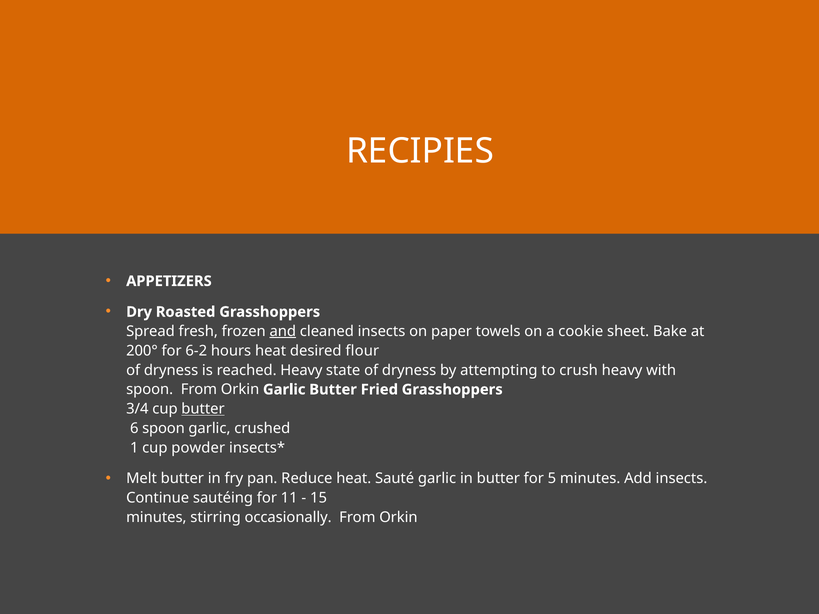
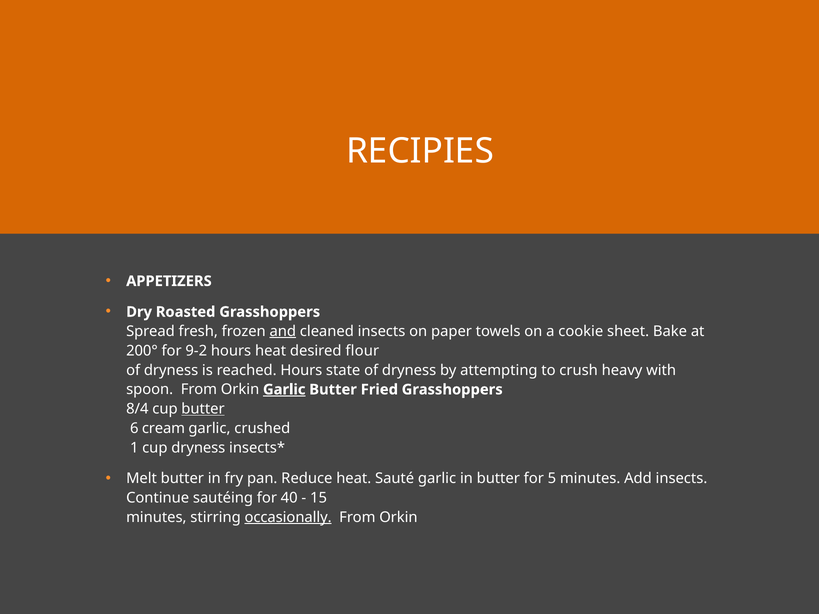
6-2: 6-2 -> 9-2 (196, 351)
reached Heavy: Heavy -> Hours (301, 370)
Garlic underline: none -> present (284, 390)
3/4: 3/4 -> 8/4 (137, 409)
6 spoon: spoon -> cream (163, 429)
cup powder: powder -> dryness (198, 448)
11: 11 -> 40 (289, 498)
occasionally underline: none -> present (288, 518)
